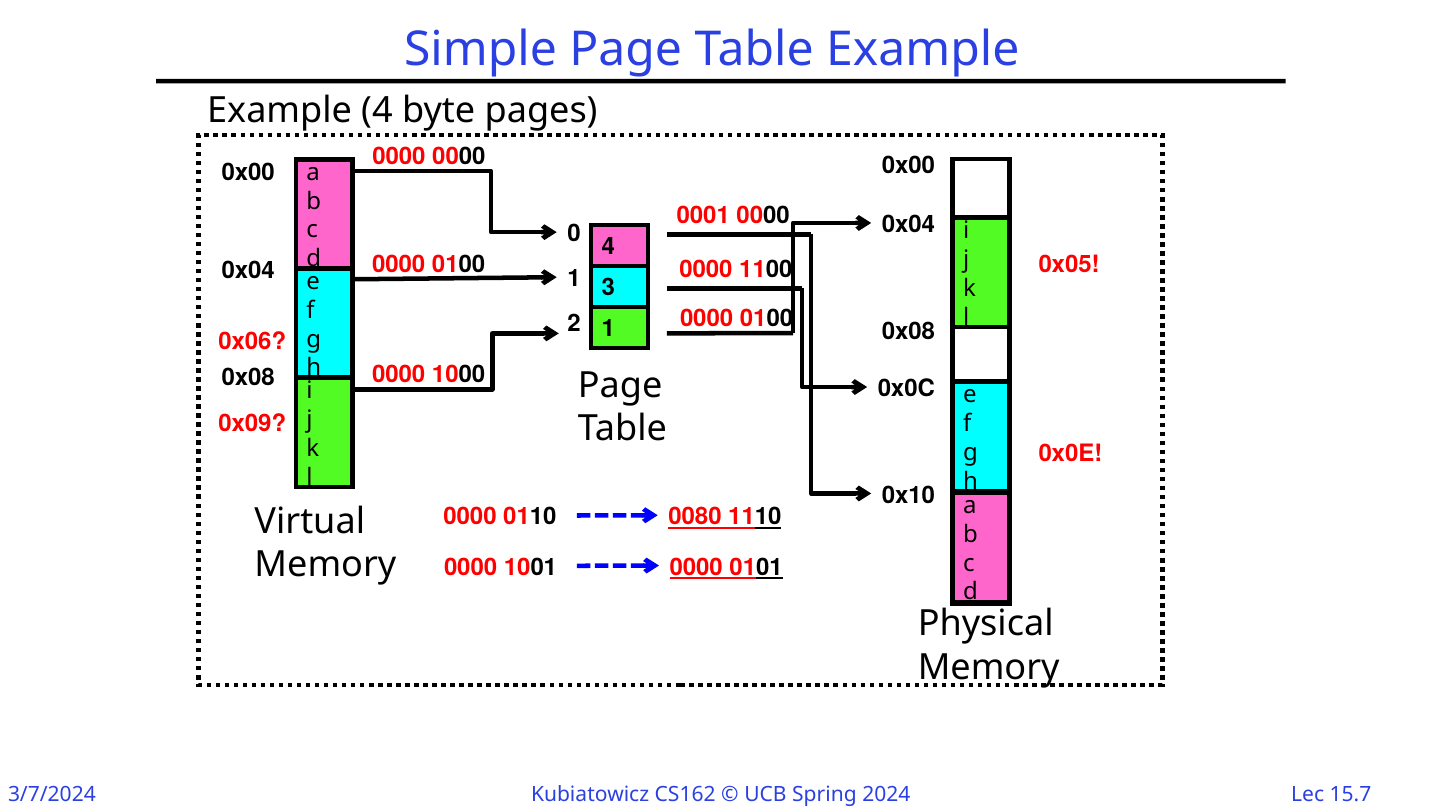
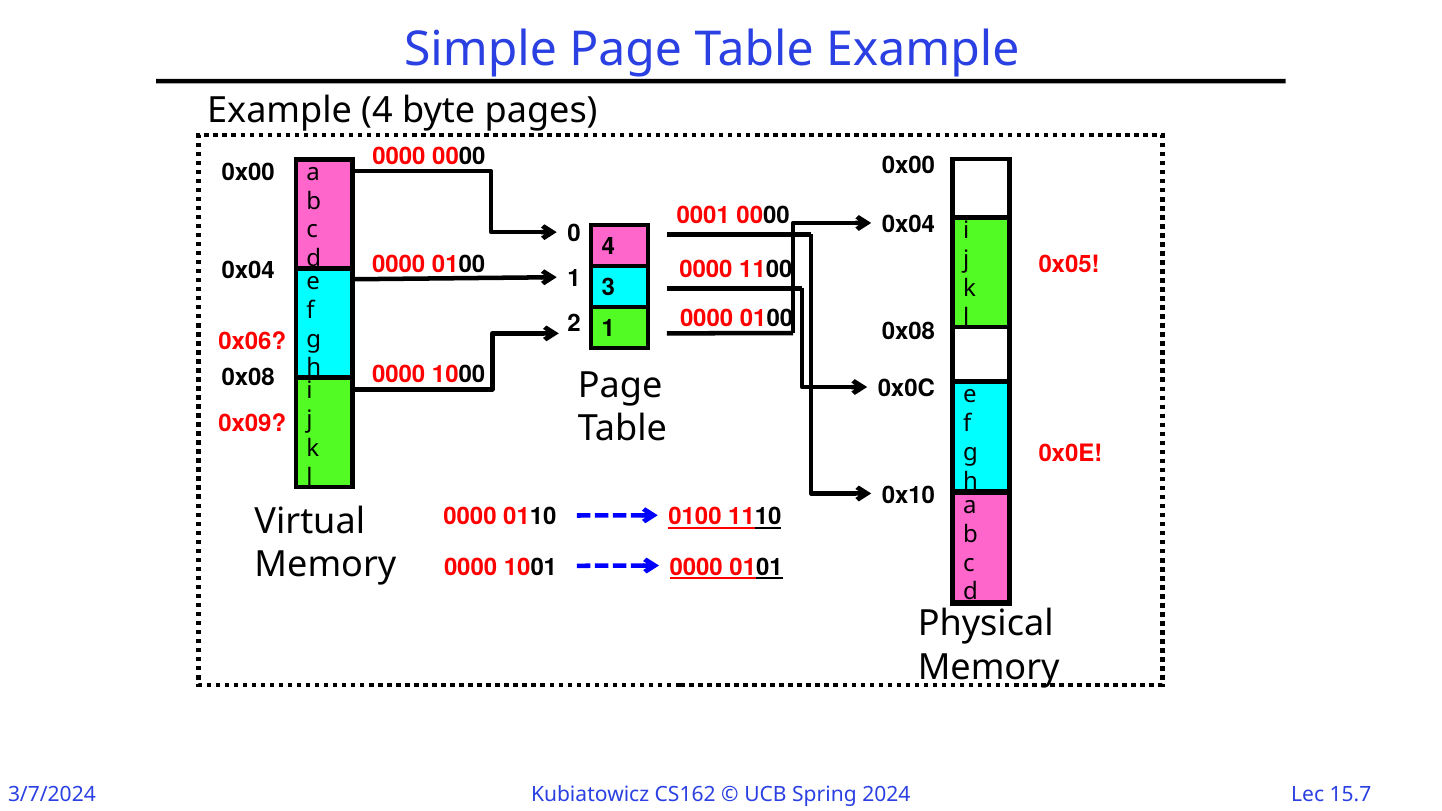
0110 0080: 0080 -> 0100 (695, 517)
